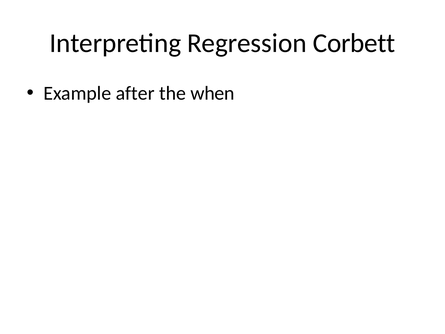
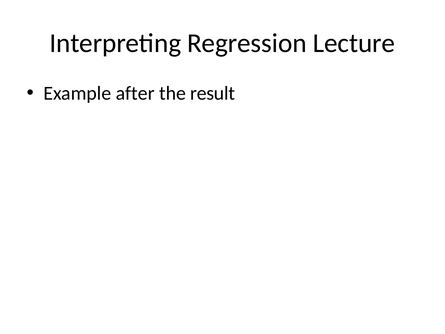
Corbett: Corbett -> Lecture (354, 43)
when: when -> result (213, 93)
